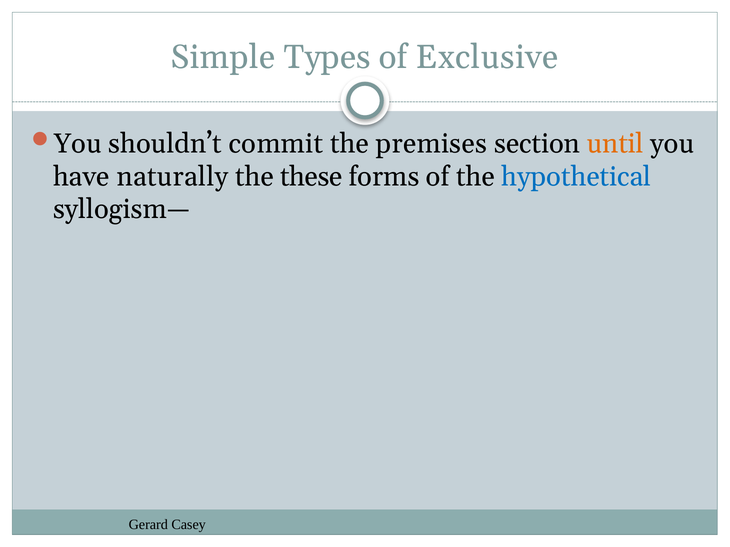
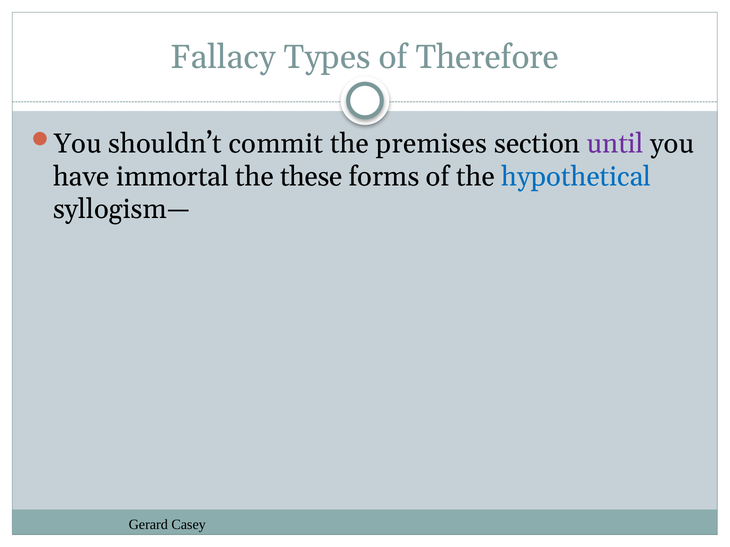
Simple: Simple -> Fallacy (223, 57)
Exclusive: Exclusive -> Therefore (487, 57)
until colour: orange -> purple (615, 144)
naturally: naturally -> immortal (173, 177)
